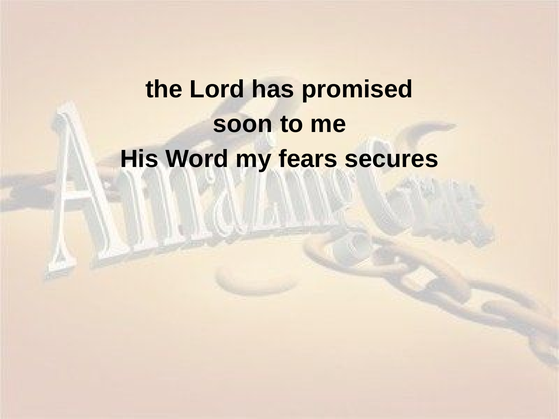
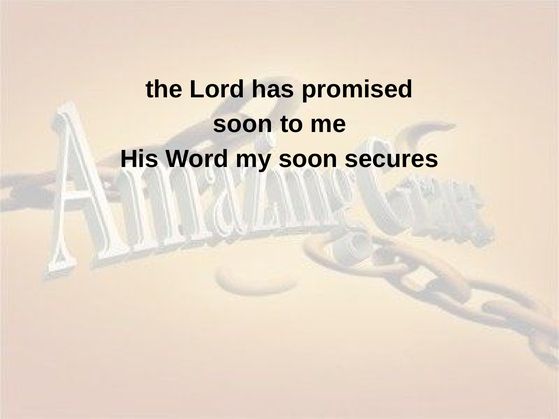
my fears: fears -> soon (308, 159)
